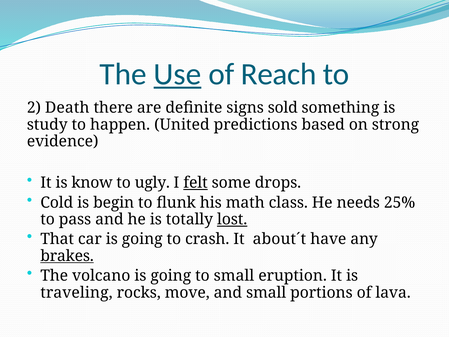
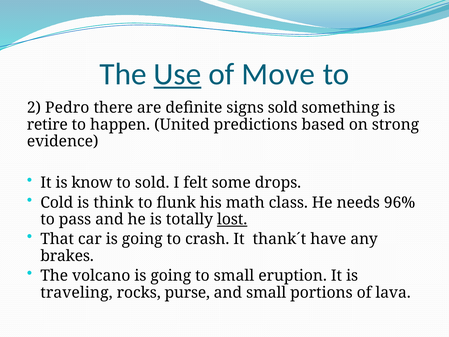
Reach: Reach -> Move (278, 74)
Death: Death -> Pedro (67, 108)
study: study -> retire (47, 125)
to ugly: ugly -> sold (152, 183)
felt underline: present -> none (196, 183)
begin: begin -> think (114, 202)
25%: 25% -> 96% (400, 202)
about´t: about´t -> thank´t (279, 239)
brakes underline: present -> none (67, 256)
move: move -> purse (187, 292)
